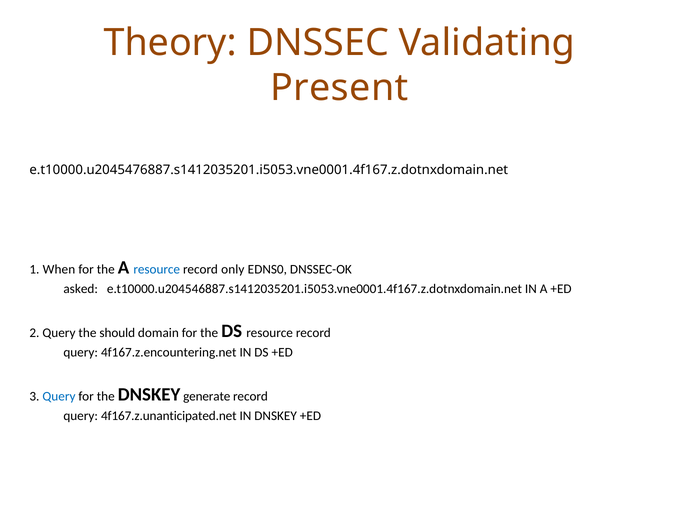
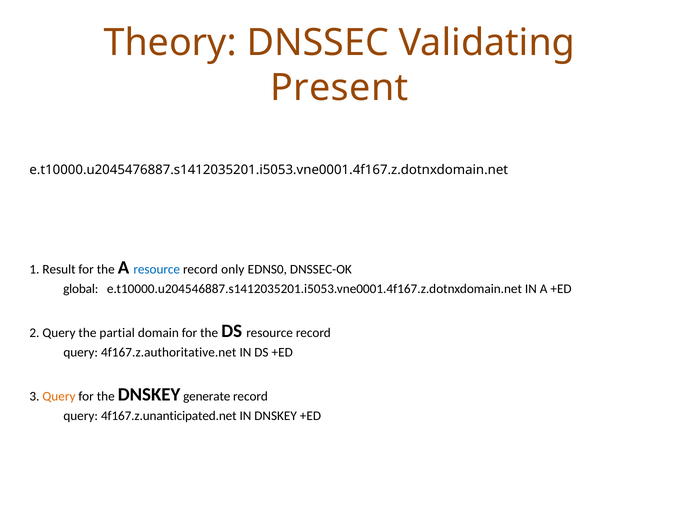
When: When -> Result (59, 269)
asked: asked -> global (81, 289)
should: should -> partial (117, 333)
4f167.z.encountering.net: 4f167.z.encountering.net -> 4f167.z.authoritative.net (169, 353)
Query colour: blue -> orange (59, 396)
